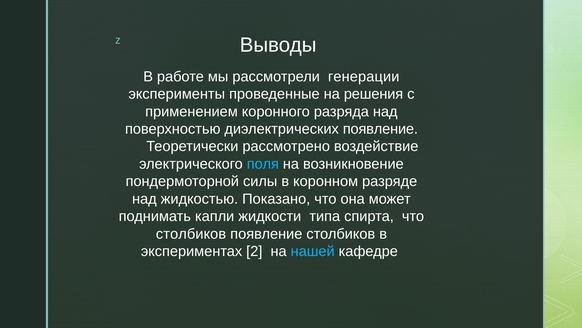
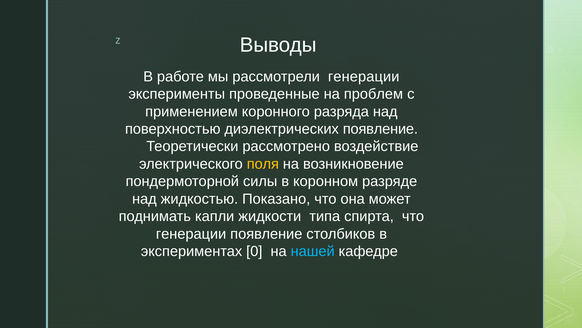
решения: решения -> проблем (373, 94)
поля colour: light blue -> yellow (263, 164)
столбиков: столбиков -> генерации (191, 234)
2: 2 -> 0 (254, 251)
